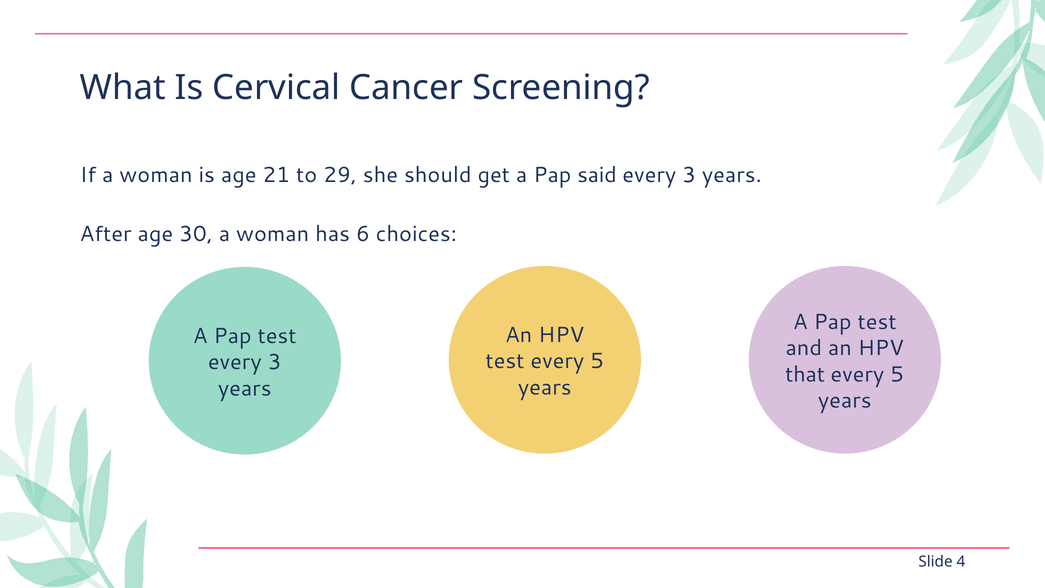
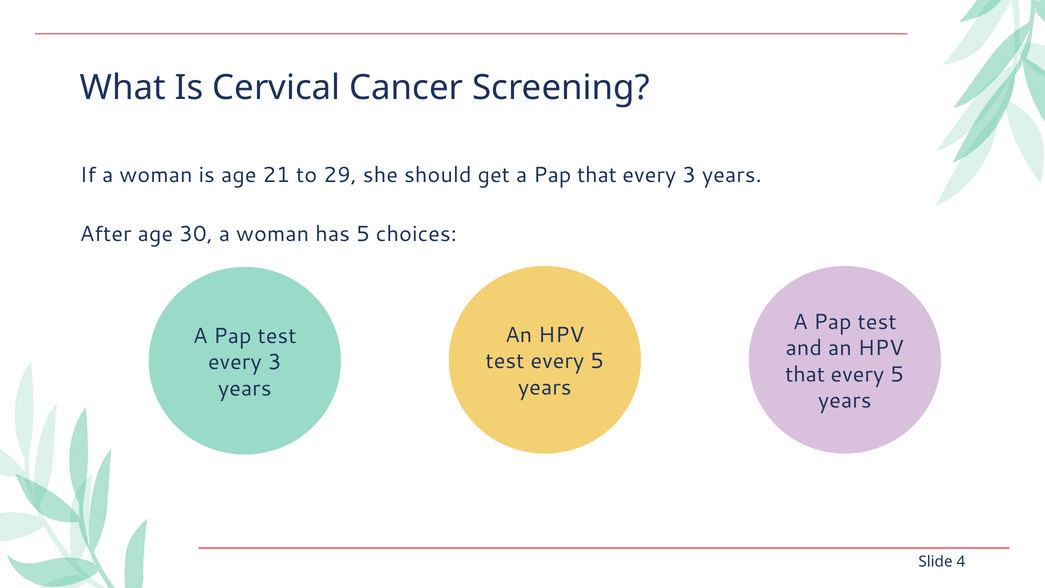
Pap said: said -> that (597, 175)
has 6: 6 -> 5 (363, 234)
